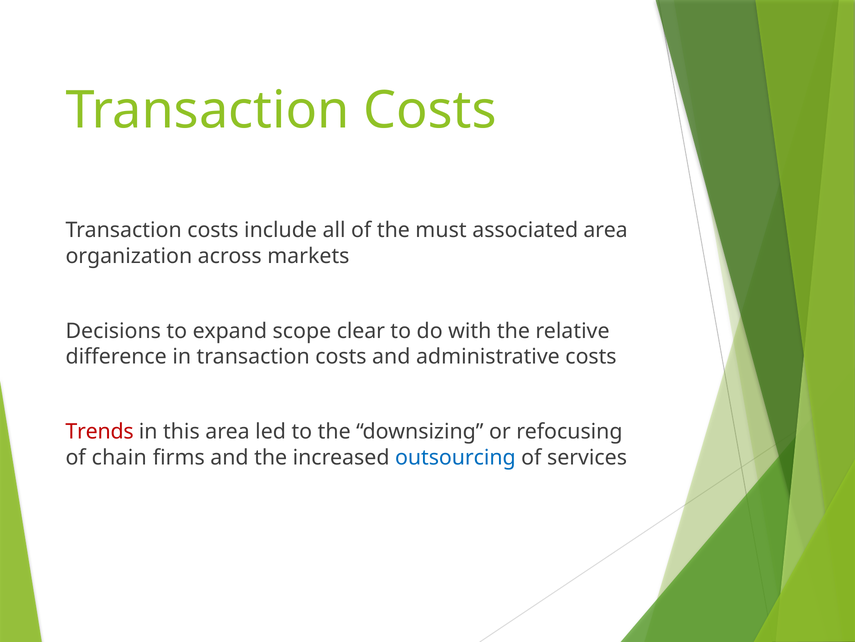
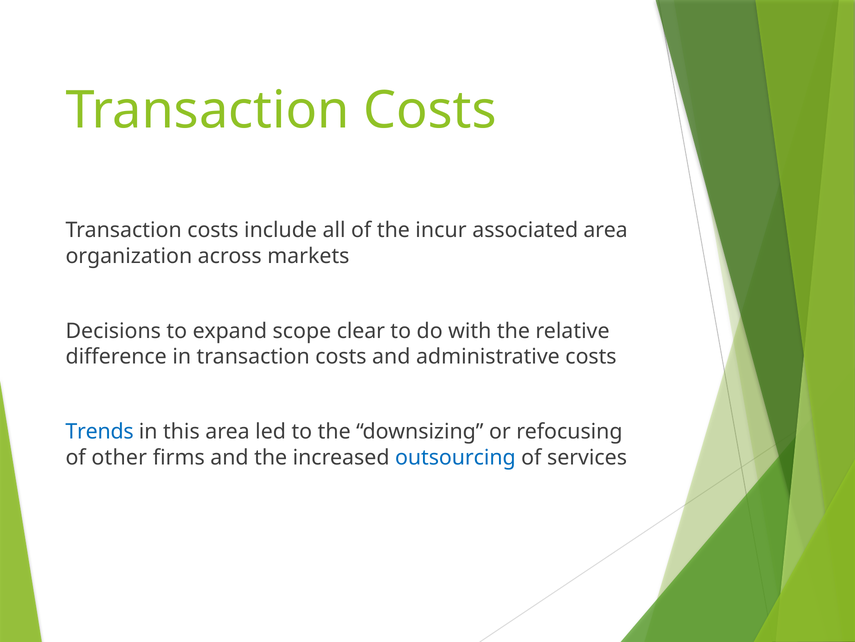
must: must -> incur (441, 230)
Trends colour: red -> blue (100, 431)
chain: chain -> other (119, 457)
